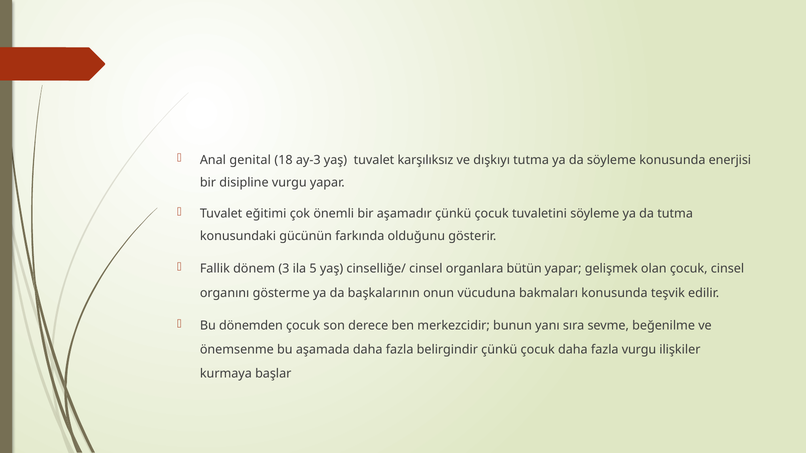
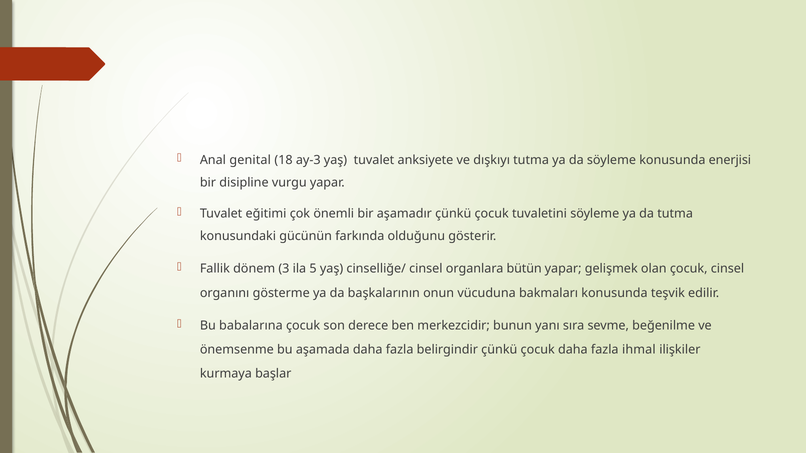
karşılıksız: karşılıksız -> anksiyete (425, 160)
dönemden: dönemden -> babalarına (251, 326)
fazla vurgu: vurgu -> ihmal (639, 350)
